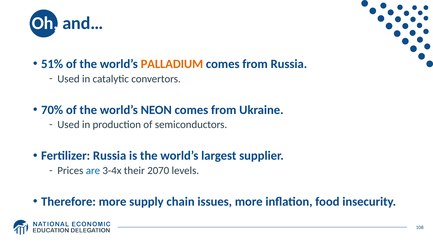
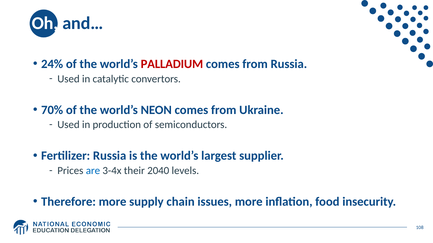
51%: 51% -> 24% (52, 64)
PALLADIUM colour: orange -> red (172, 64)
2070: 2070 -> 2040 (158, 171)
